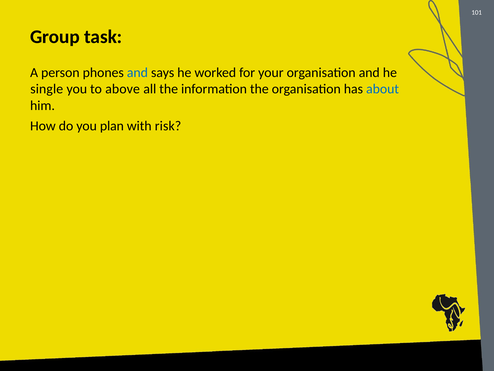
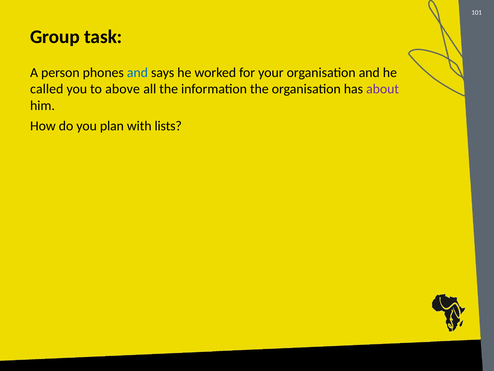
single: single -> called (47, 89)
about colour: blue -> purple (383, 89)
risk: risk -> lists (168, 126)
